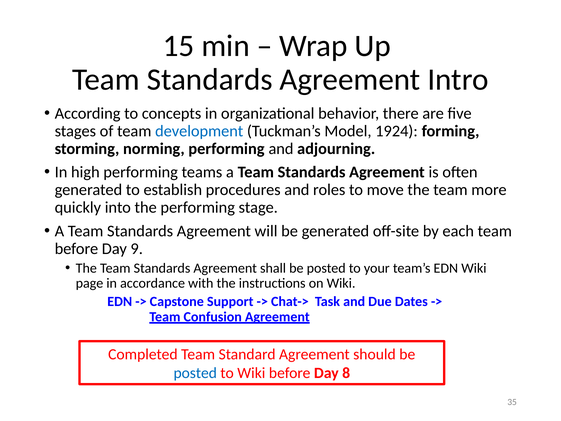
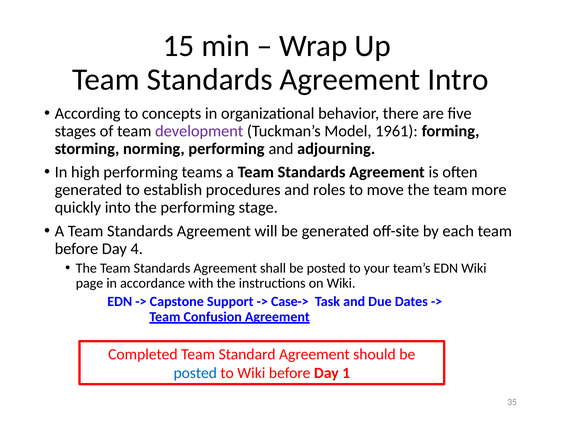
development colour: blue -> purple (199, 131)
1924: 1924 -> 1961 (397, 131)
9: 9 -> 4 (137, 249)
Chat->: Chat-> -> Case-> (290, 301)
8: 8 -> 1 (346, 373)
